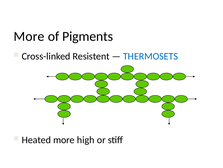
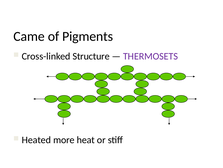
More: More -> Came (29, 36)
Resistent: Resistent -> Structure (91, 56)
THERMOSETS colour: blue -> purple (151, 56)
high: high -> heat (86, 139)
